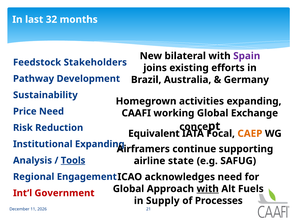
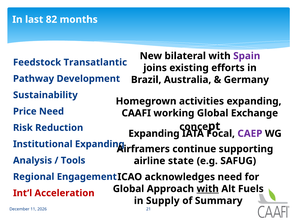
32: 32 -> 82 (51, 19)
Stakeholders: Stakeholders -> Transatlantic (95, 62)
Equivalent: Equivalent -> Expanding (154, 133)
CAEP colour: orange -> purple (250, 133)
Tools underline: present -> none (73, 160)
Government: Government -> Acceleration (65, 193)
Processes: Processes -> Summary (219, 200)
